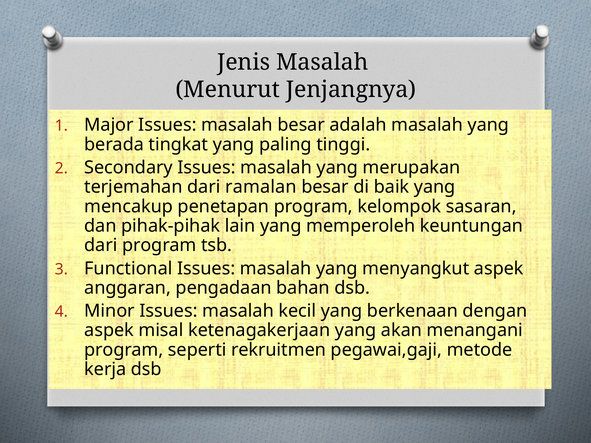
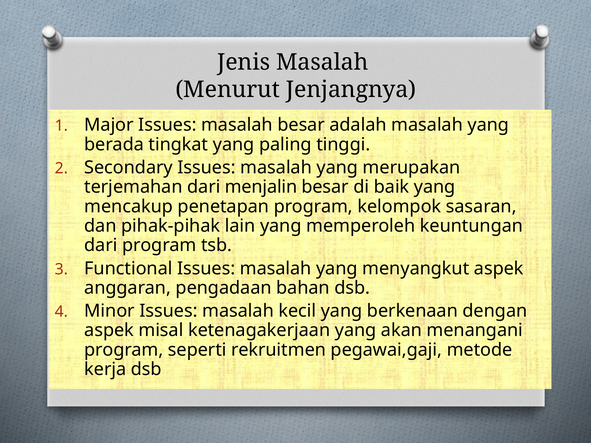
ramalan: ramalan -> menjalin (261, 187)
